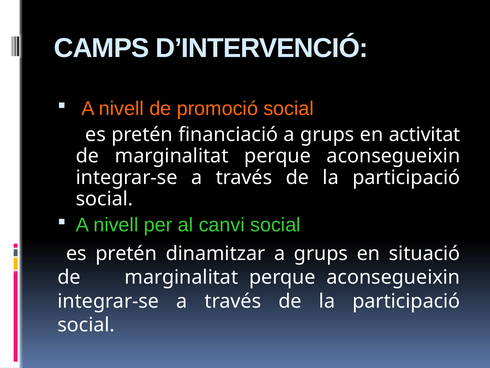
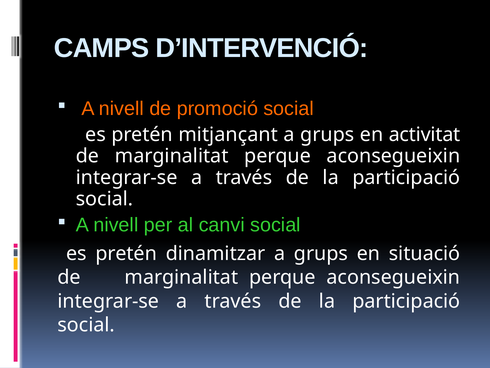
financiació: financiació -> mitjançant (228, 135)
